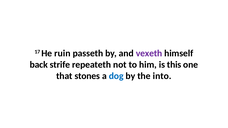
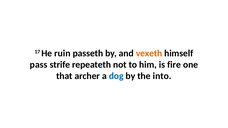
vexeth colour: purple -> orange (149, 53)
back: back -> pass (39, 65)
this: this -> fire (174, 65)
stones: stones -> archer (87, 76)
